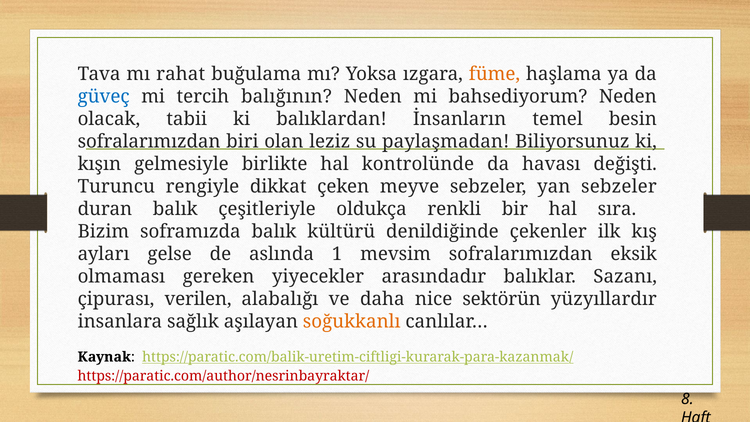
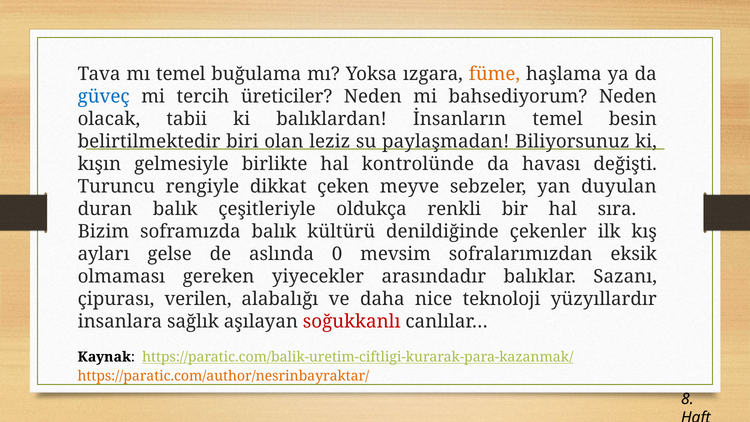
mı rahat: rahat -> temel (181, 74)
balığının: balığının -> üreticiler (287, 96)
sofralarımızdan: sofralarımızdan -> belirtilmektedir (149, 141)
yan sebzeler: sebzeler -> duyulan (619, 186)
1: 1 -> 0 (337, 254)
sektörün: sektörün -> teknoloji (502, 299)
soğukkanlı colour: orange -> red (352, 321)
https://paratic.com/author/nesrinbayraktar/ colour: red -> orange (223, 376)
